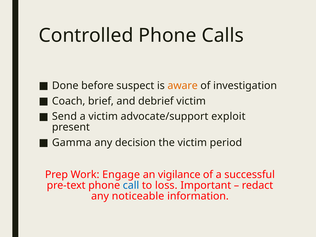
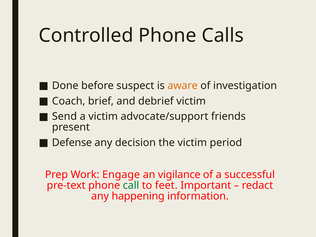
exploit: exploit -> friends (228, 117)
Gamma: Gamma -> Defense (72, 143)
call colour: blue -> green (131, 185)
loss: loss -> feet (166, 185)
noticeable: noticeable -> happening (138, 196)
